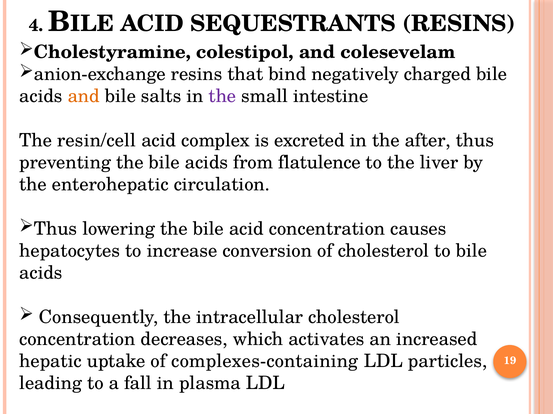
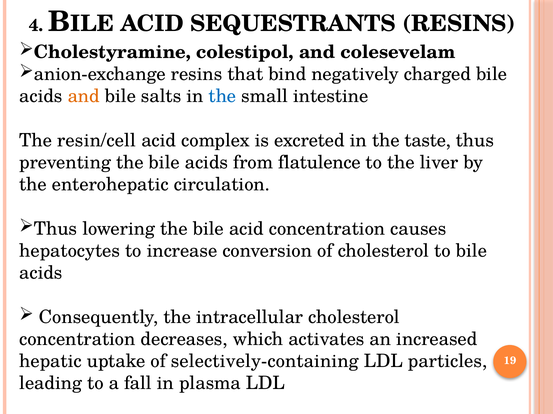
the colour: purple -> blue (222, 96)
after: after -> taste (428, 141)
complexes-containing: complexes-containing -> selectively-containing (265, 362)
